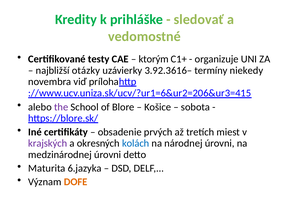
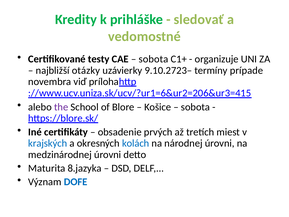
ktorým: ktorým -> sobota (154, 59)
3.92.3616–: 3.92.3616– -> 9.10.2723– (168, 70)
niekedy: niekedy -> prípade (246, 70)
krajských colour: purple -> blue (48, 143)
6.jazyka: 6.jazyka -> 8.jazyka (85, 168)
DOFE colour: orange -> blue (76, 182)
